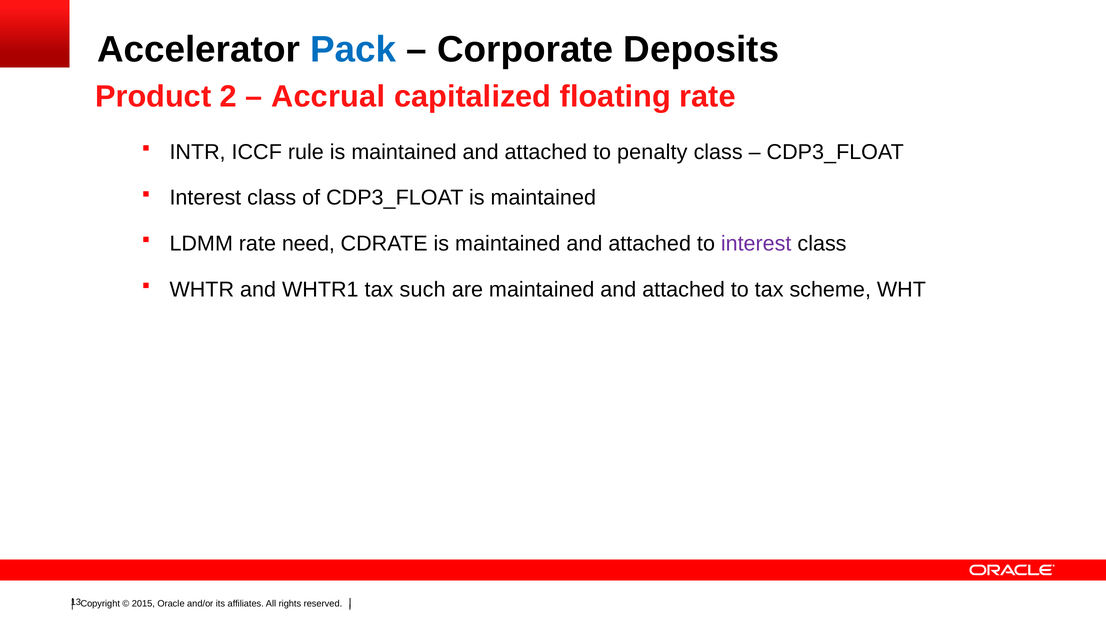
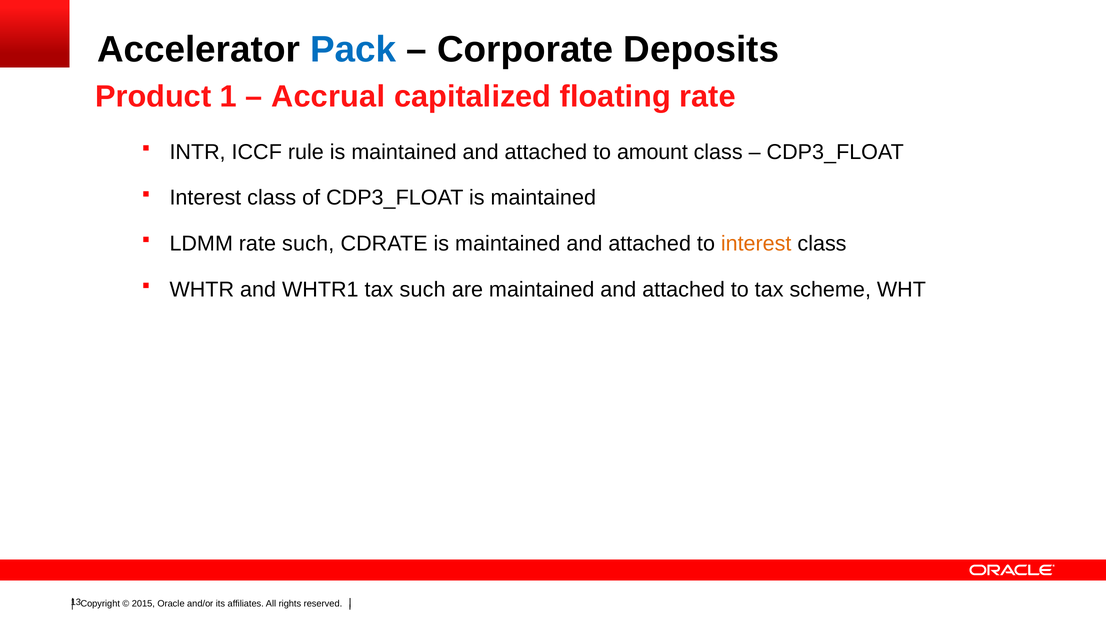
2: 2 -> 1 (228, 96)
penalty: penalty -> amount (652, 152)
rate need: need -> such (308, 244)
interest colour: purple -> orange (756, 244)
